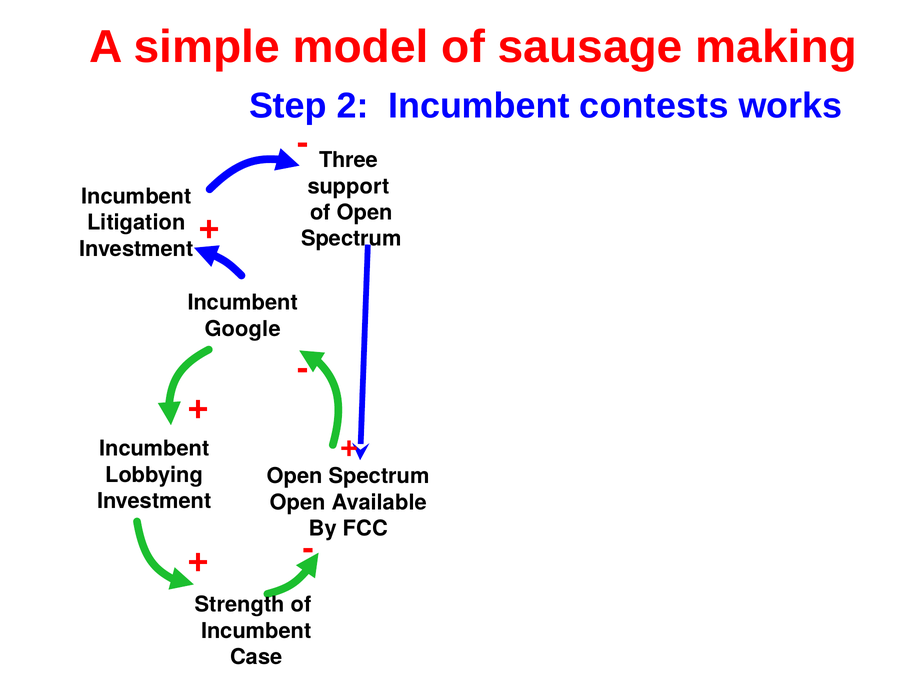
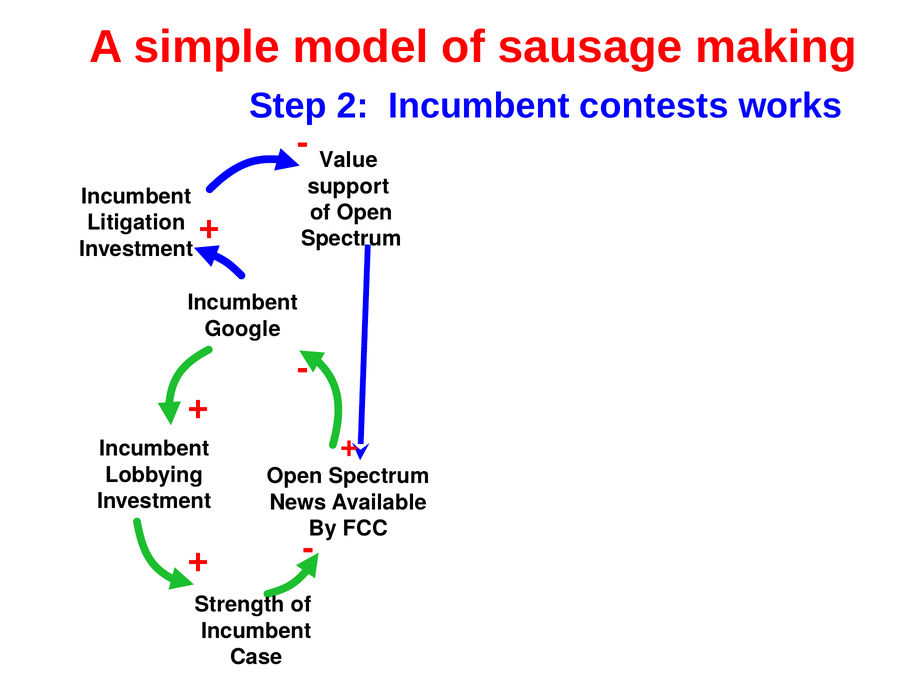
Three: Three -> Value (348, 160)
Open: Open -> News (298, 502)
